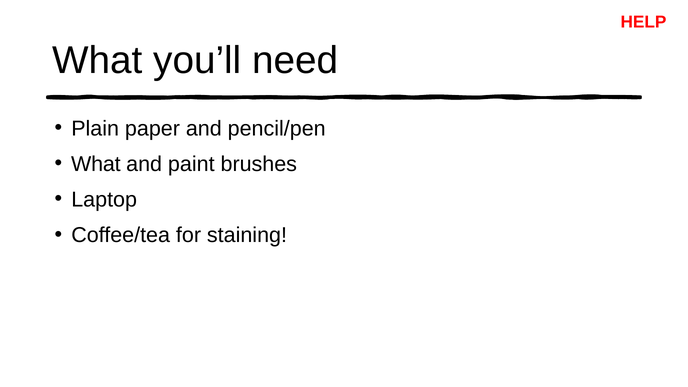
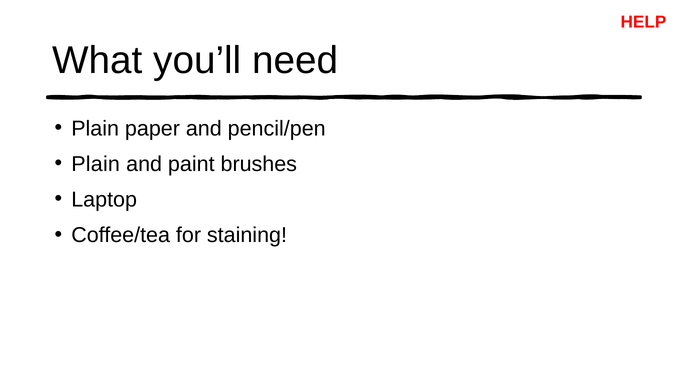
What: What -> Plain (96, 164)
